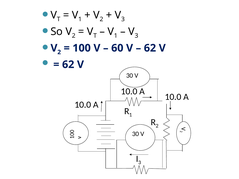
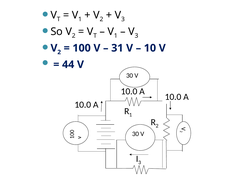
60: 60 -> 31 (117, 48)
62: 62 -> 10 (150, 48)
62: 62 -> 44 (68, 65)
